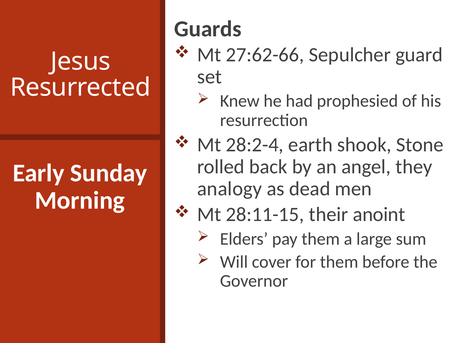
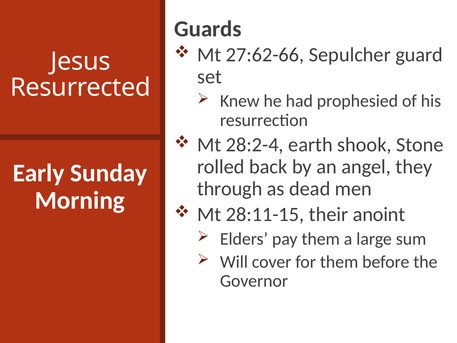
analogy: analogy -> through (230, 188)
